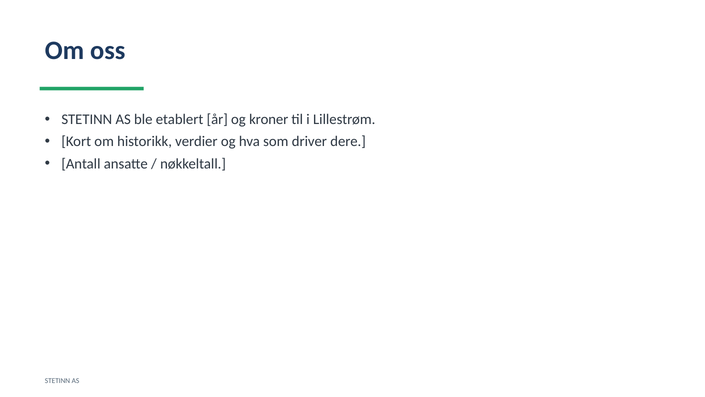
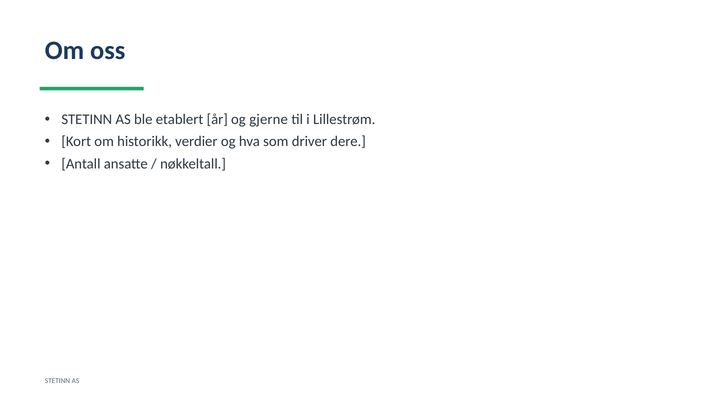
kroner: kroner -> gjerne (269, 119)
